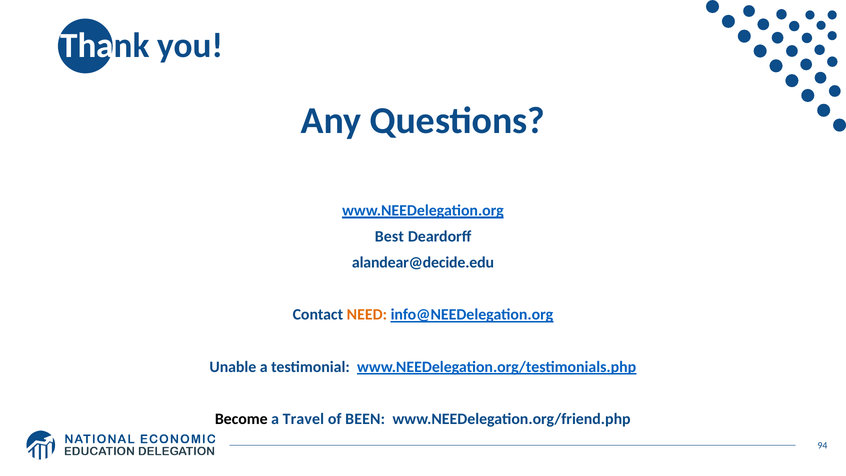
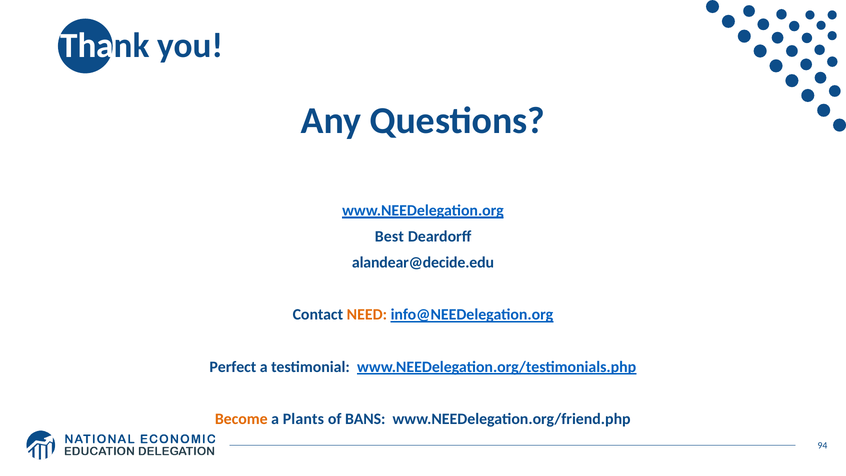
Unable: Unable -> Perfect (233, 367)
Become colour: black -> orange (241, 419)
Travel: Travel -> Plants (303, 419)
BEEN: BEEN -> BANS (365, 419)
